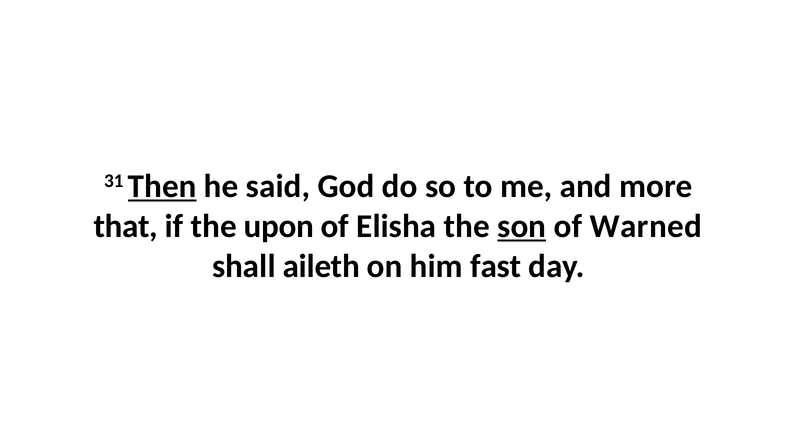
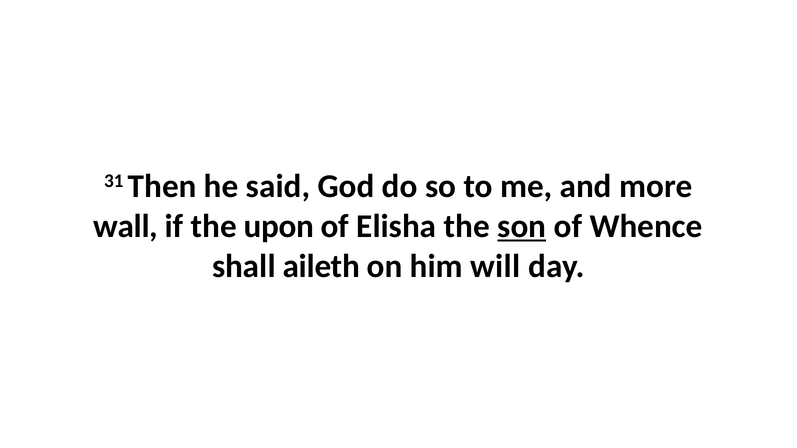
Then underline: present -> none (162, 187)
that: that -> wall (126, 226)
Warned: Warned -> Whence (646, 226)
fast: fast -> will (495, 266)
